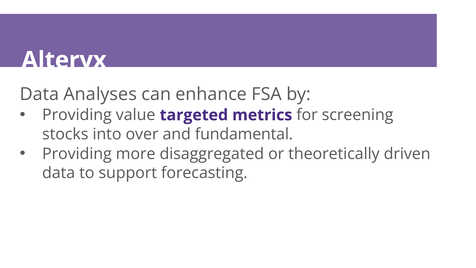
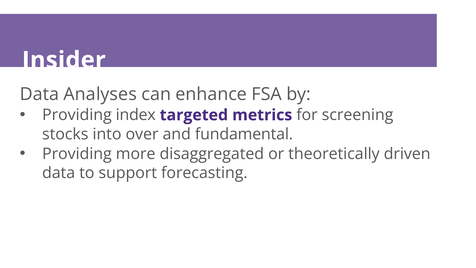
Alteryx: Alteryx -> Insider (64, 60)
value: value -> index (136, 115)
